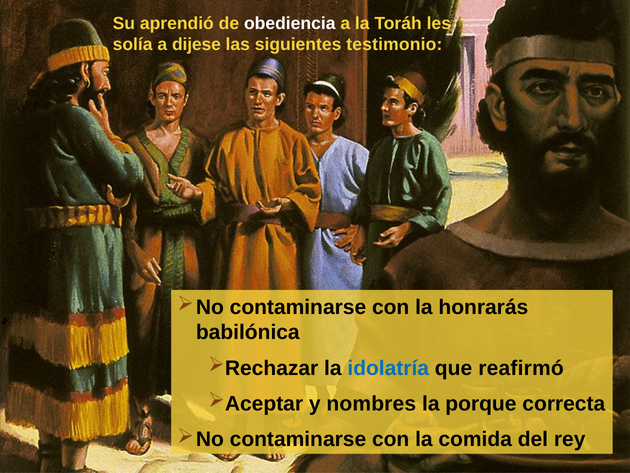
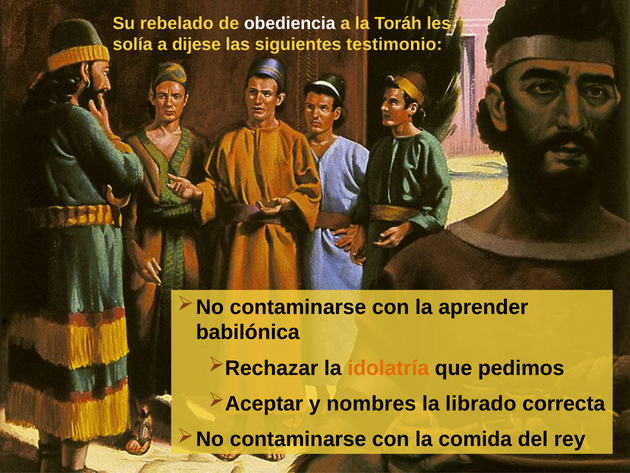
aprendió: aprendió -> rebelado (177, 23)
honrarás: honrarás -> aprender (483, 307)
idolatría colour: blue -> orange (388, 368)
reafirmó: reafirmó -> pedimos (521, 368)
porque: porque -> librado (481, 403)
